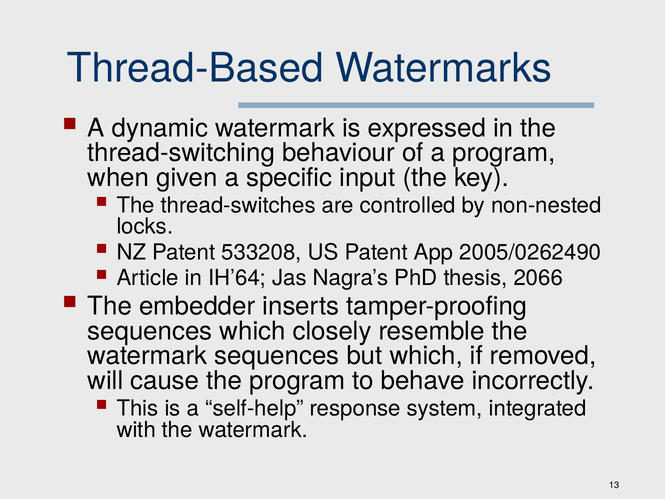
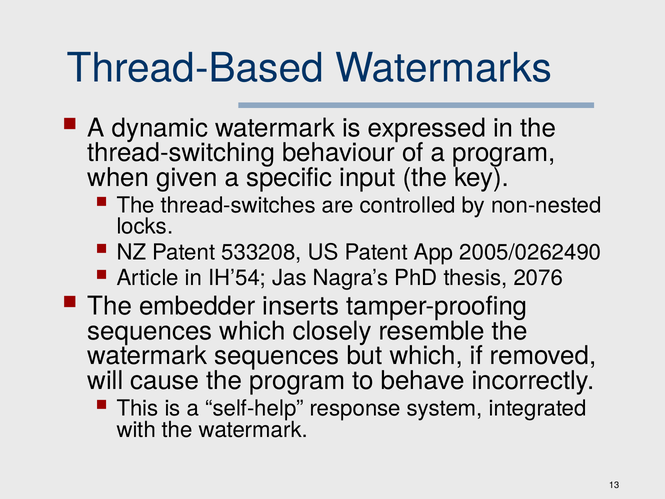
IH’64: IH’64 -> IH’54 (237, 278)
2066: 2066 -> 2076 (538, 278)
